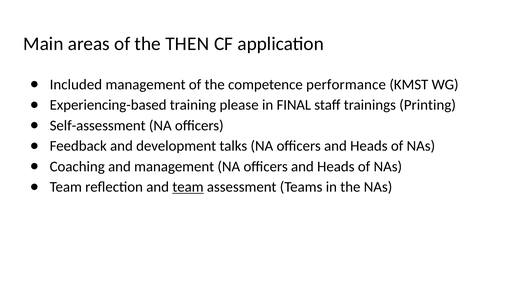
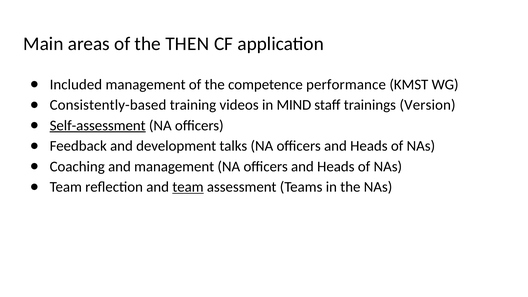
Experiencing-based: Experiencing-based -> Consistently-based (108, 105)
please: please -> videos (239, 105)
FINAL: FINAL -> MIND (294, 105)
Printing: Printing -> Version (428, 105)
Self-assessment underline: none -> present (98, 125)
